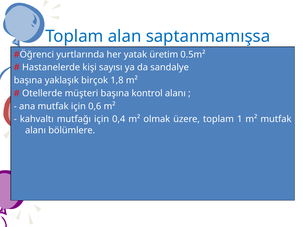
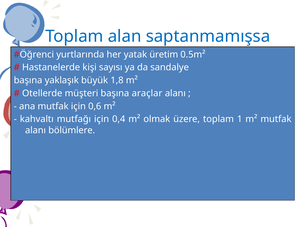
birçok: birçok -> büyük (95, 80)
kontrol: kontrol -> araçlar (147, 93)
